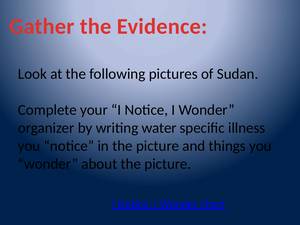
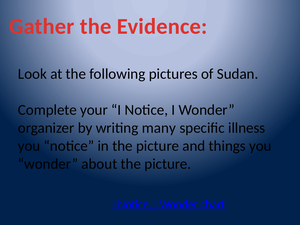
water: water -> many (159, 128)
